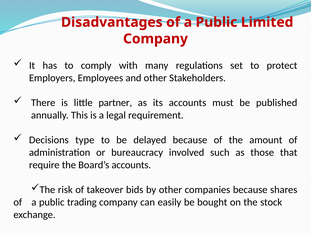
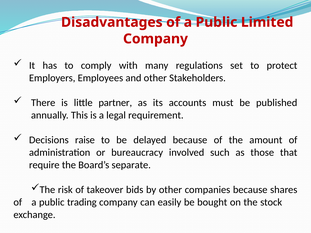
type: type -> raise (85, 140)
Board’s accounts: accounts -> separate (131, 165)
